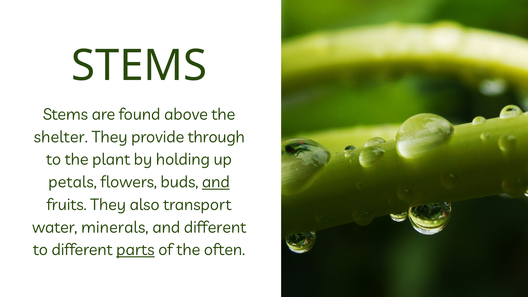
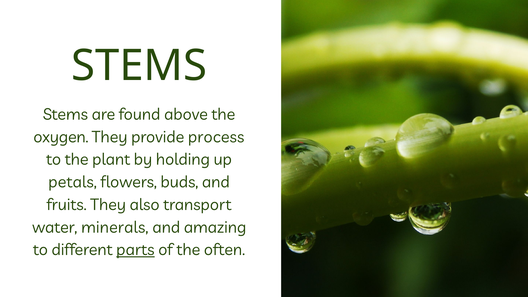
shelter: shelter -> oxygen (61, 137)
through: through -> process (216, 137)
and underline: present -> none (216, 182)
and different: different -> amazing (215, 227)
